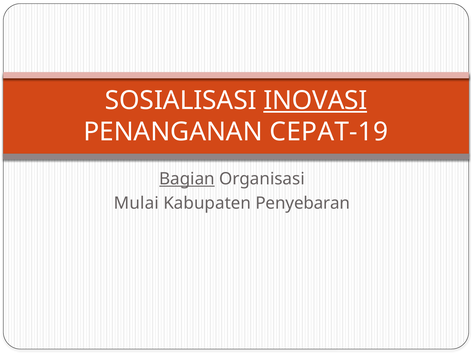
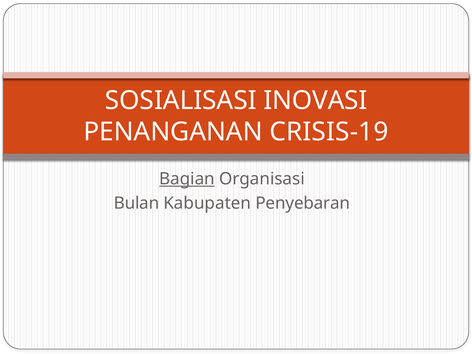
INOVASI underline: present -> none (315, 101)
CEPAT-19: CEPAT-19 -> CRISIS-19 (329, 132)
Mulai: Mulai -> Bulan (137, 203)
